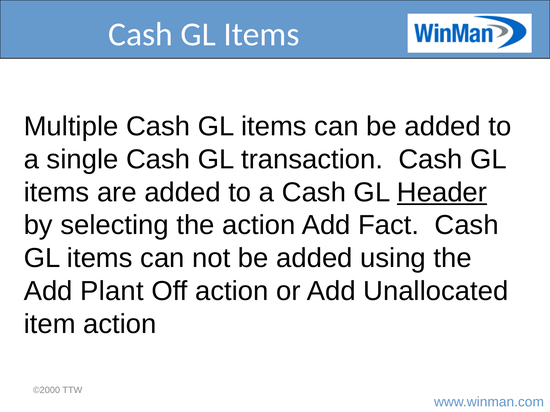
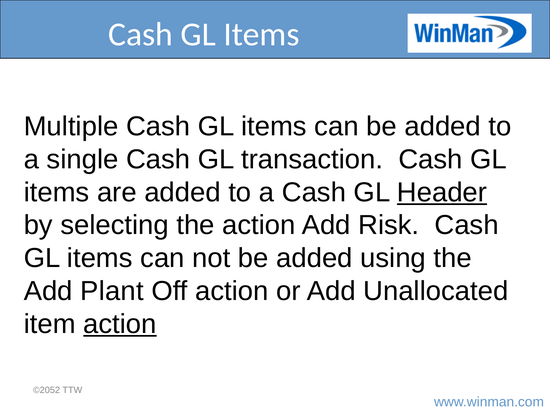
Fact: Fact -> Risk (389, 226)
action underline: none -> present (120, 325)
©2000: ©2000 -> ©2052 (47, 391)
